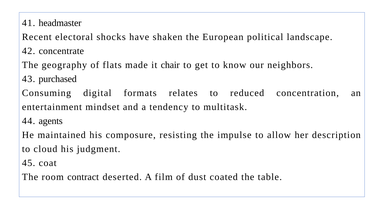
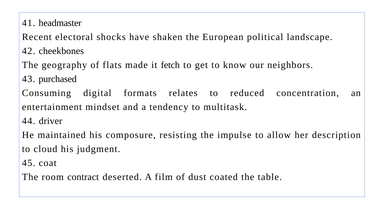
concentrate: concentrate -> cheekbones (61, 51)
chair: chair -> fetch (170, 65)
agents: agents -> driver (51, 121)
